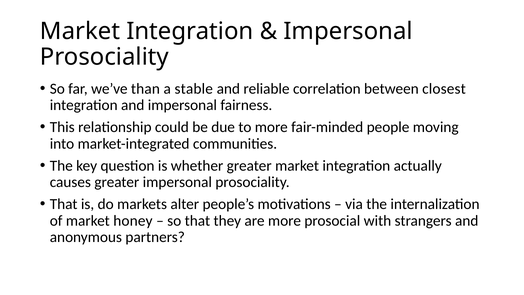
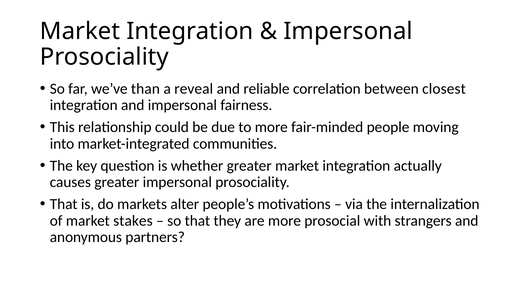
stable: stable -> reveal (194, 89)
honey: honey -> stakes (133, 221)
